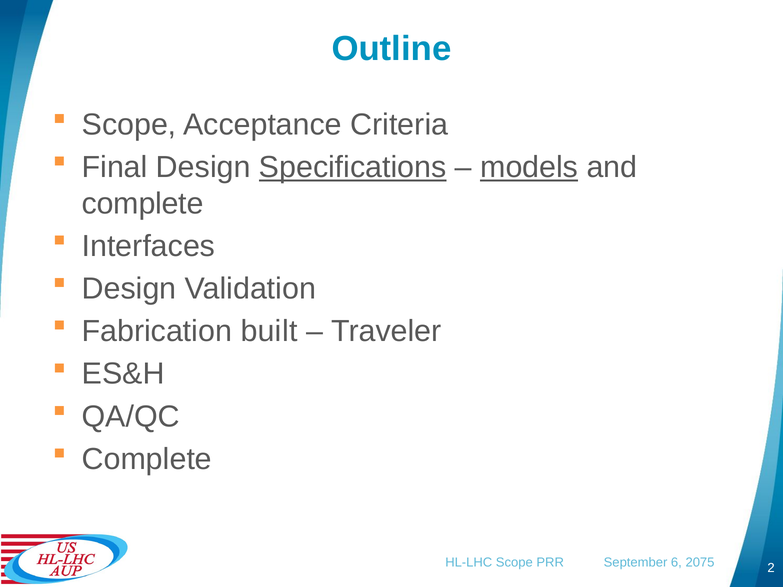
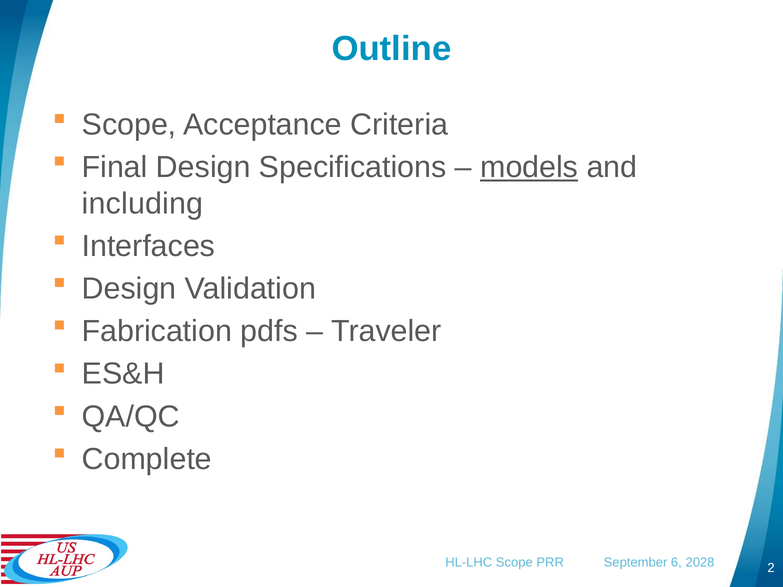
Specifications underline: present -> none (353, 167)
complete: complete -> including (142, 204)
built: built -> pdfs (269, 332)
2075: 2075 -> 2028 (700, 563)
